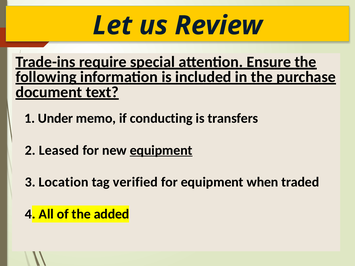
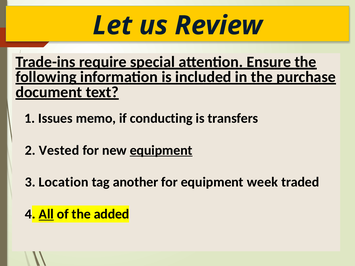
Under: Under -> Issues (55, 118)
Leased: Leased -> Vested (59, 150)
verified: verified -> another (135, 182)
when: when -> week (262, 182)
All underline: none -> present (46, 214)
